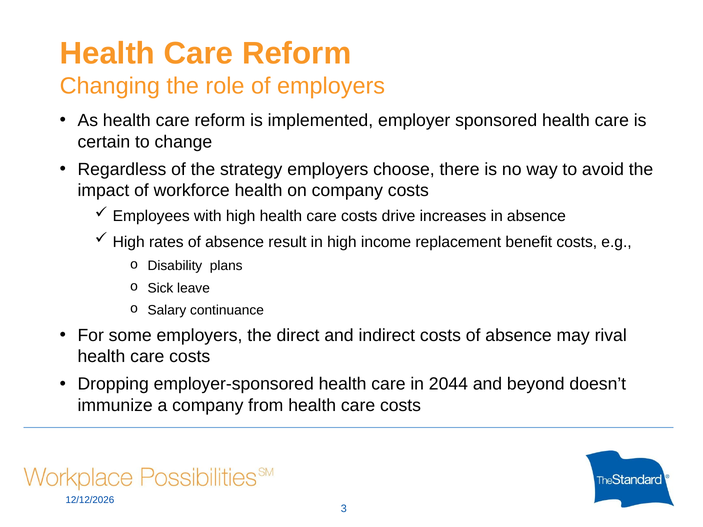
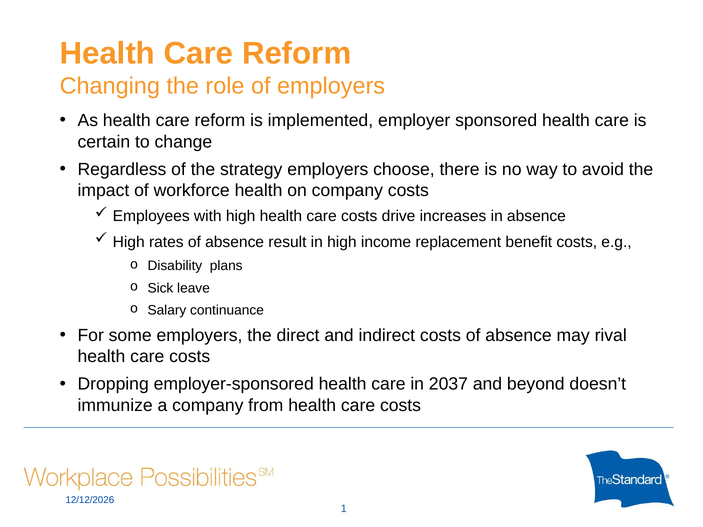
2044: 2044 -> 2037 (448, 384)
3: 3 -> 1 (344, 509)
